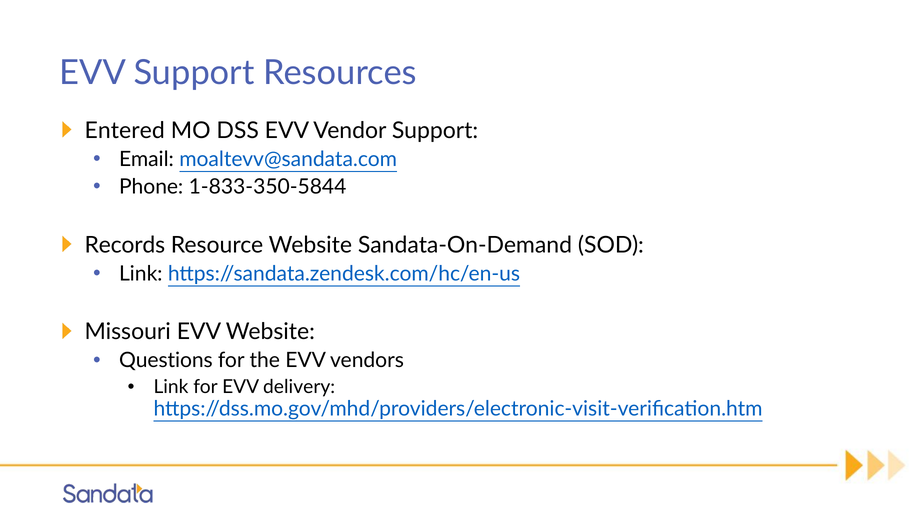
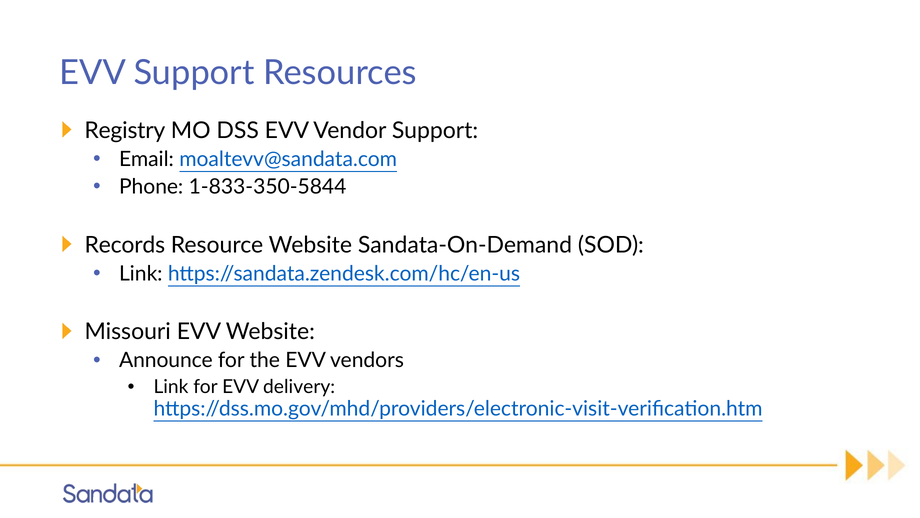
Entered: Entered -> Registry (125, 130)
Questions: Questions -> Announce (166, 360)
